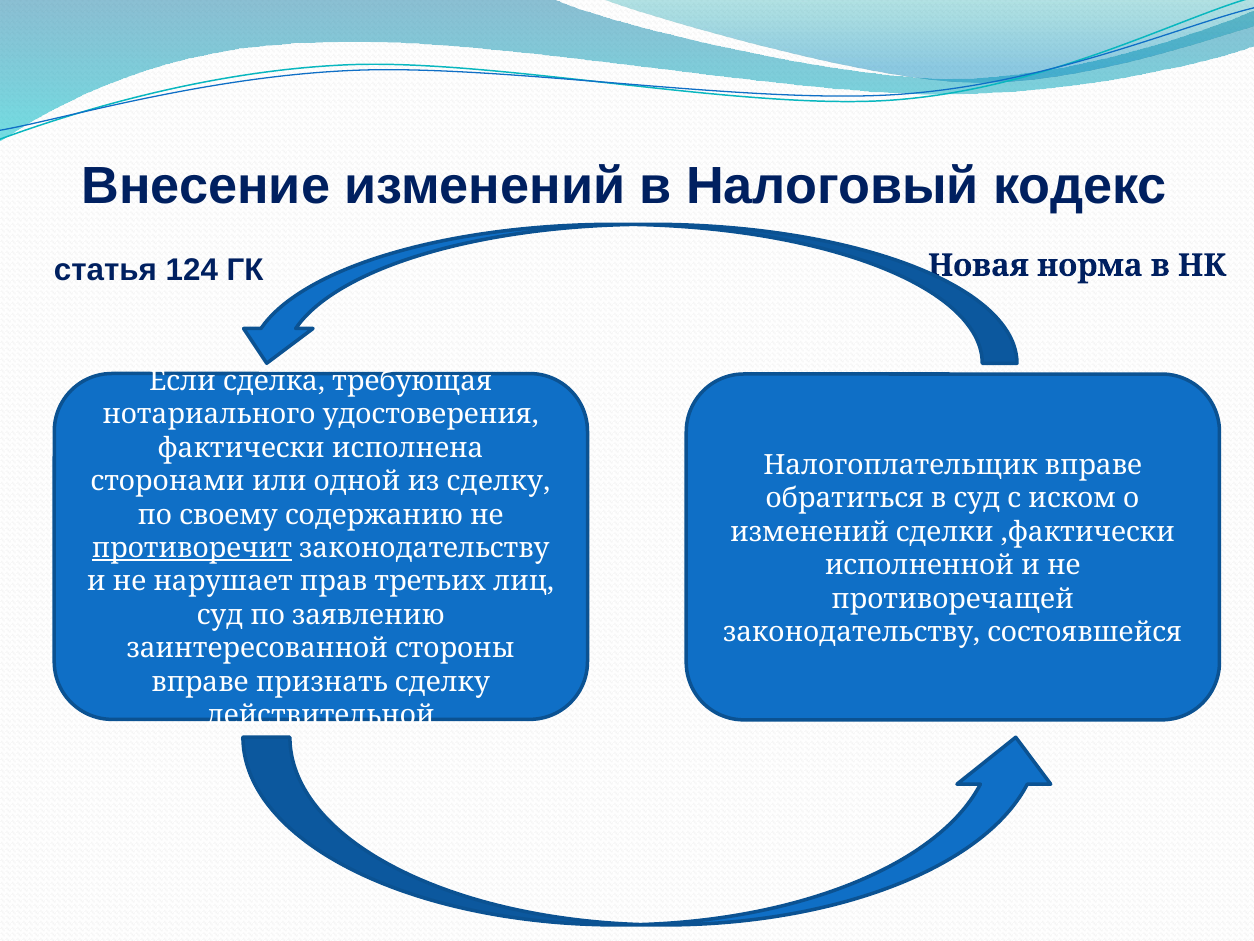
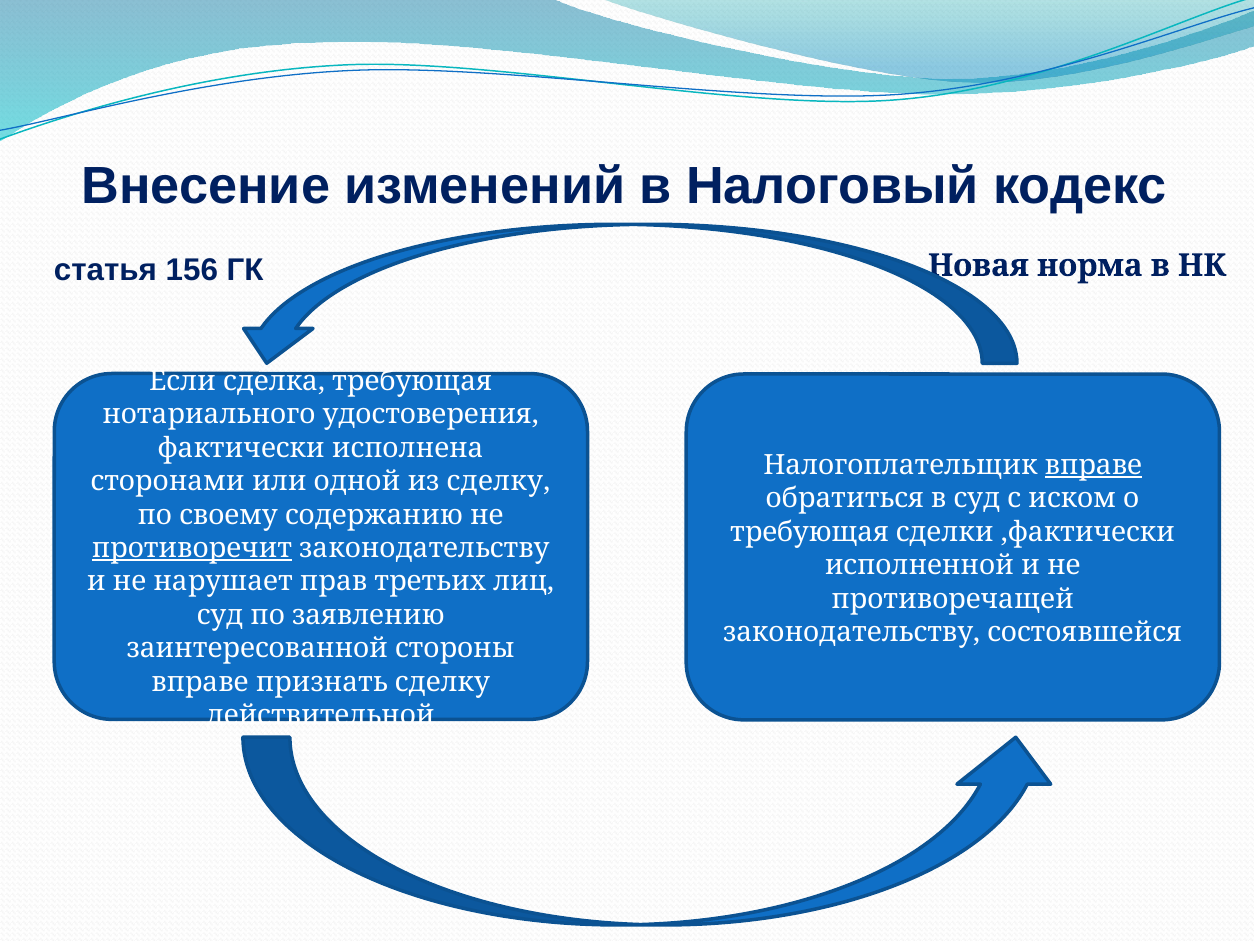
124: 124 -> 156 (192, 270)
вправе underline: none -> present (1093, 465)
изменений: изменений -> требующая (810, 532)
